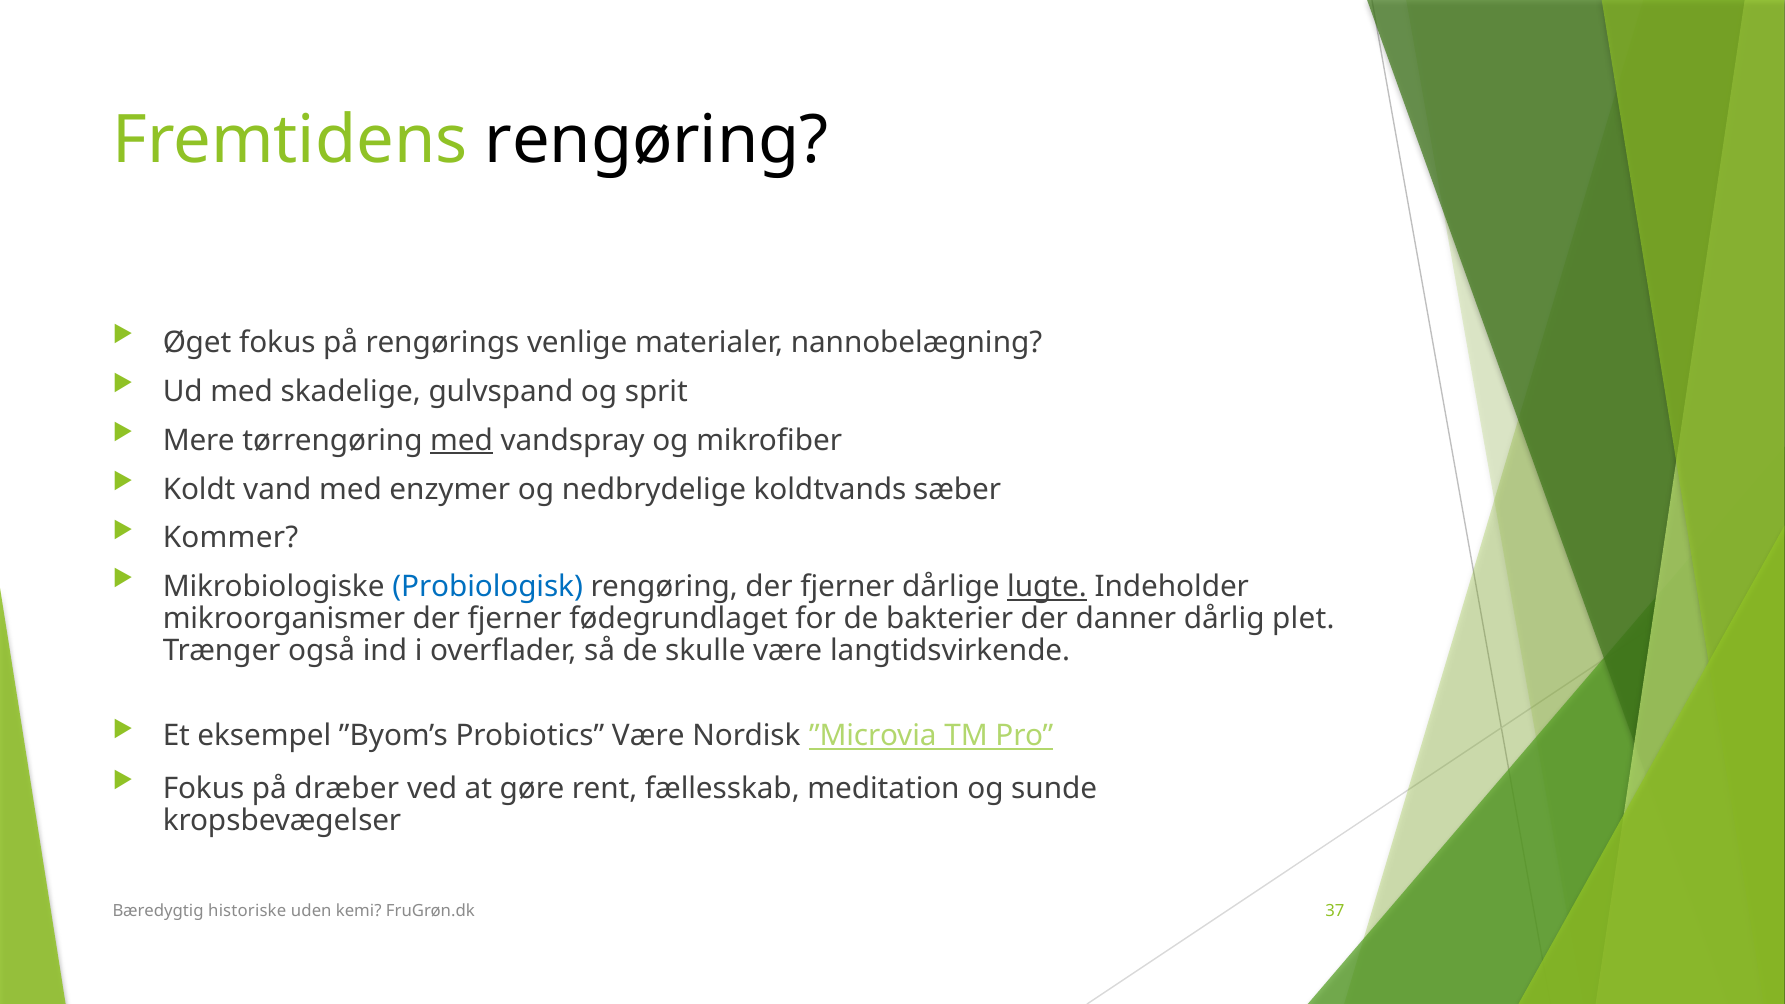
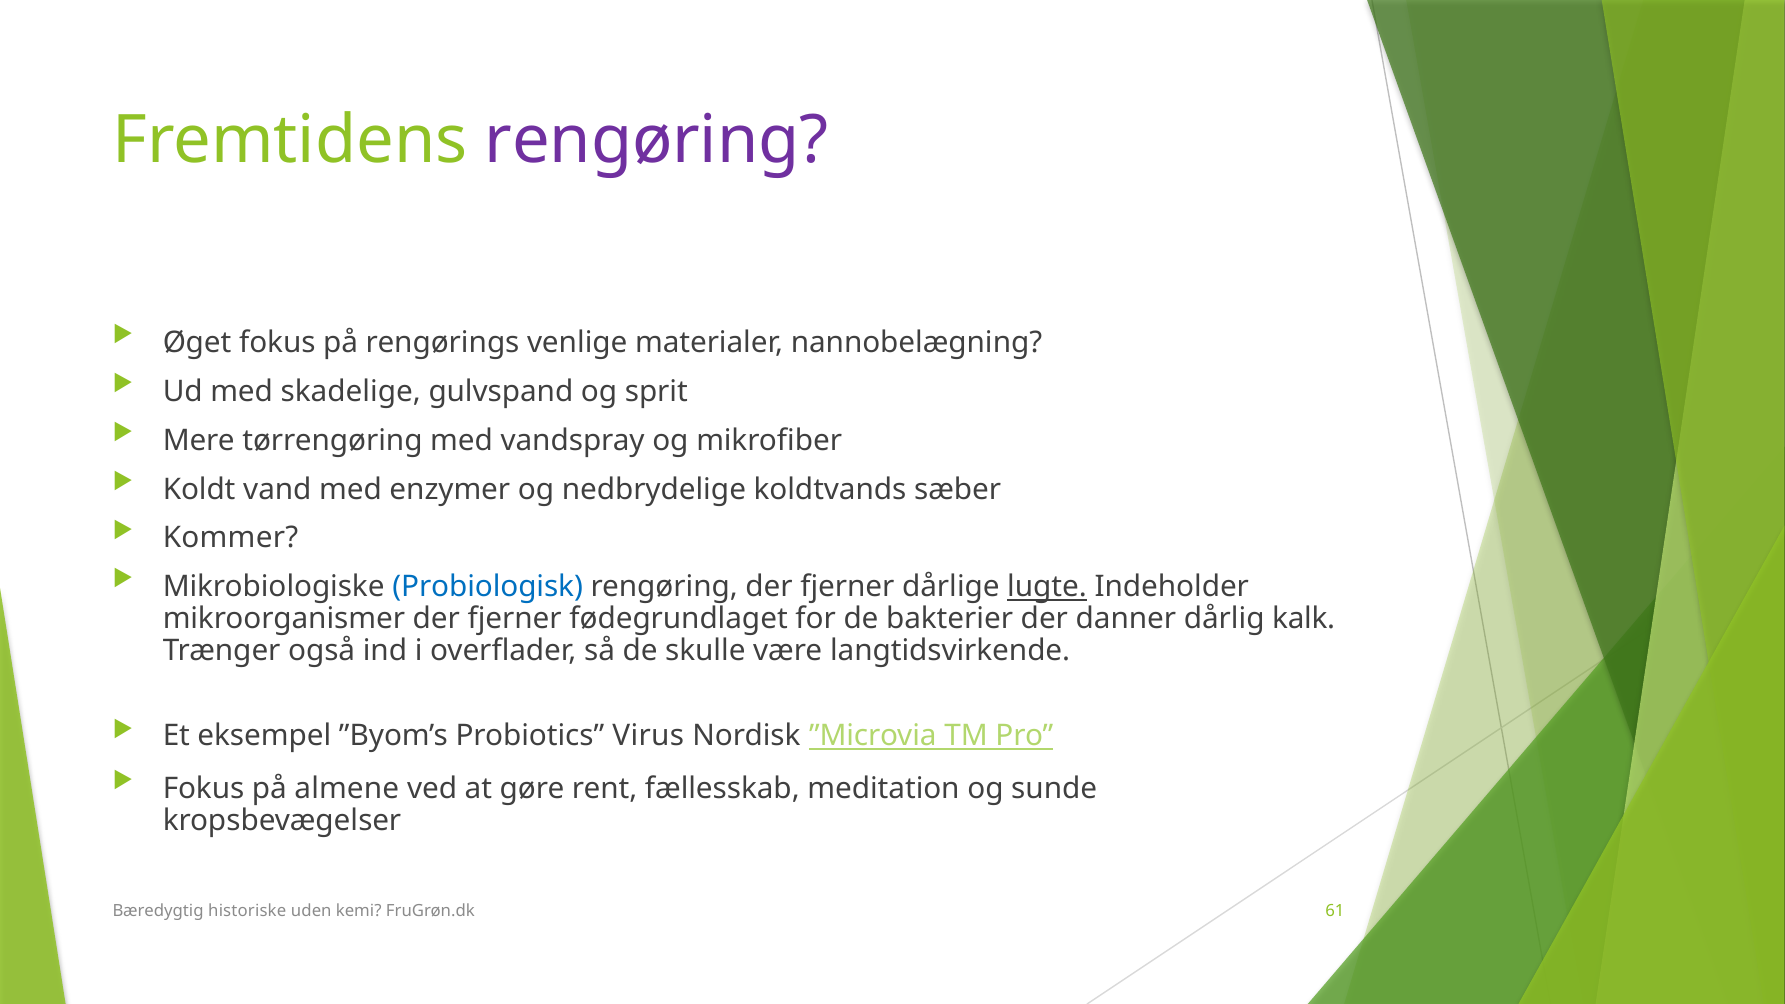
rengøring colour: black -> purple (657, 141)
med underline: present -> none (462, 441)
plet: plet -> kalk (1304, 619)
Probiotics Være: Være -> Virus (648, 736)
dræber: dræber -> almene (347, 789)
37: 37 -> 61 (1335, 911)
